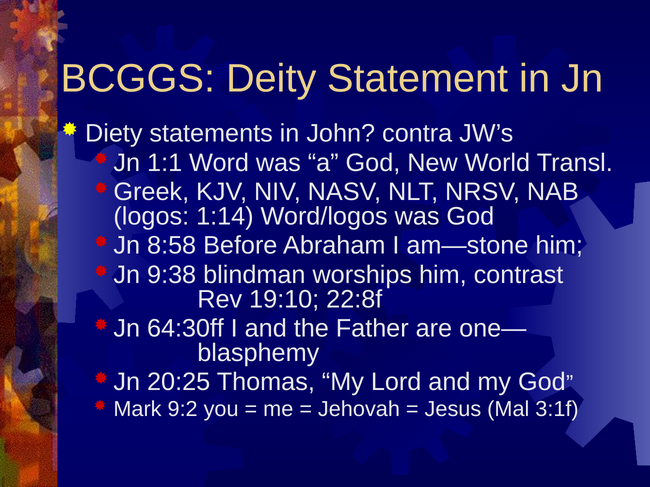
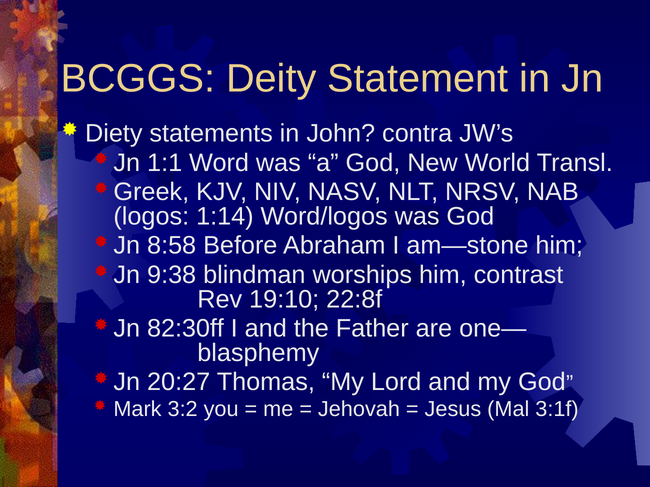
64:30ff: 64:30ff -> 82:30ff (185, 329)
20:25: 20:25 -> 20:27 (179, 382)
9:2: 9:2 -> 3:2 (183, 409)
